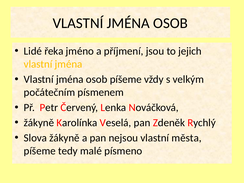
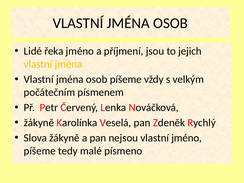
vlastní města: města -> jméno (187, 138)
